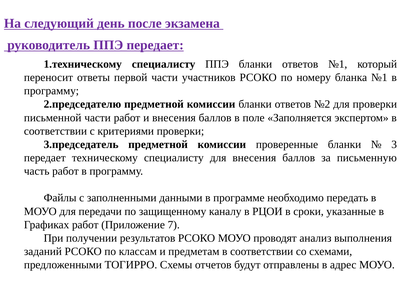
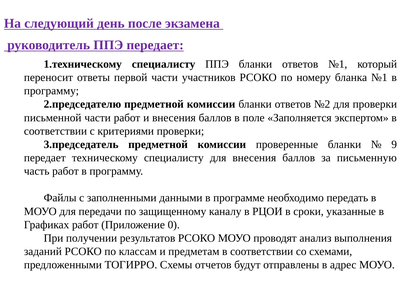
3: 3 -> 9 (394, 144)
7: 7 -> 0 (174, 225)
